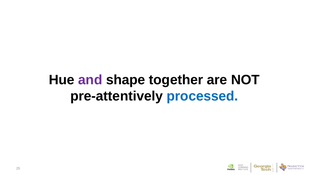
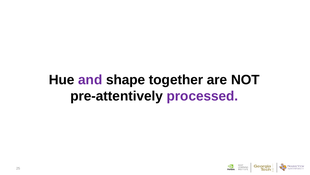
processed colour: blue -> purple (202, 96)
